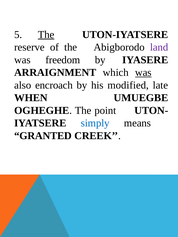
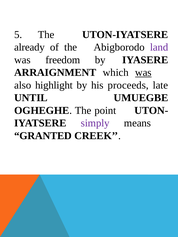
The underline: present -> none (46, 35)
reserve: reserve -> already (29, 47)
encroach: encroach -> highlight (54, 85)
modified: modified -> proceeds (128, 85)
WHEN: WHEN -> UNTIL (31, 98)
simply colour: blue -> purple (95, 123)
